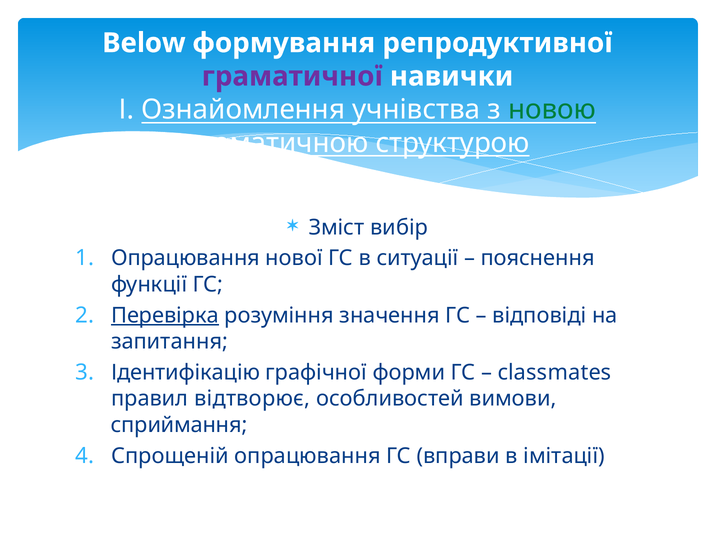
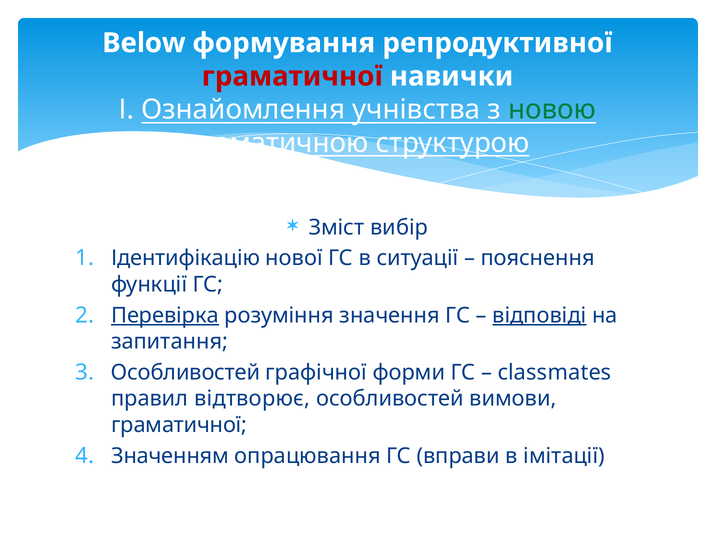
граматичної colour: purple -> red (292, 76)
Опрацювання: Опрацювання -> Ідентифікацію (186, 258)
відповіді underline: none -> present (539, 316)
Ідентифікацію: Ідентифікацію -> Особливостей (186, 373)
сприймання: сприймання -> граматичної (179, 425)
Спрощеній: Спрощеній -> Значенням (170, 456)
